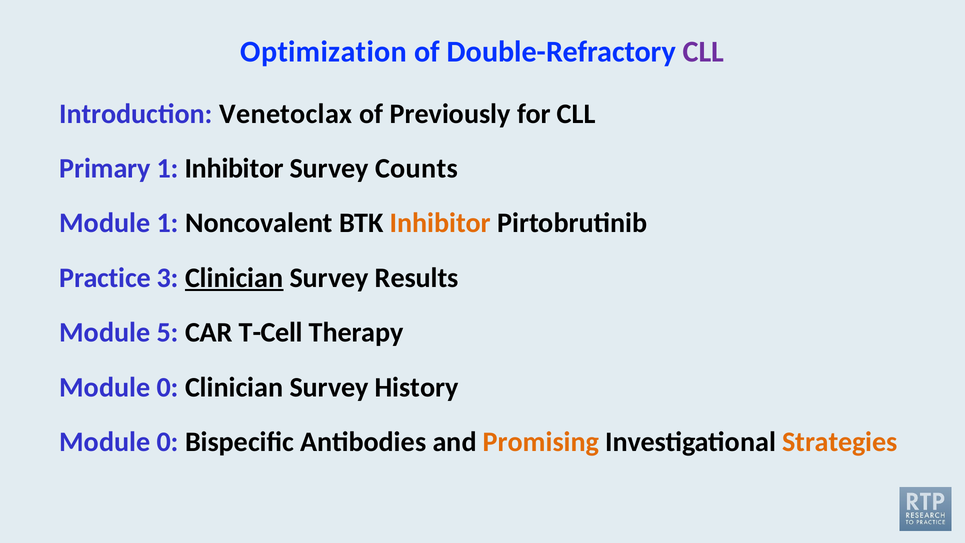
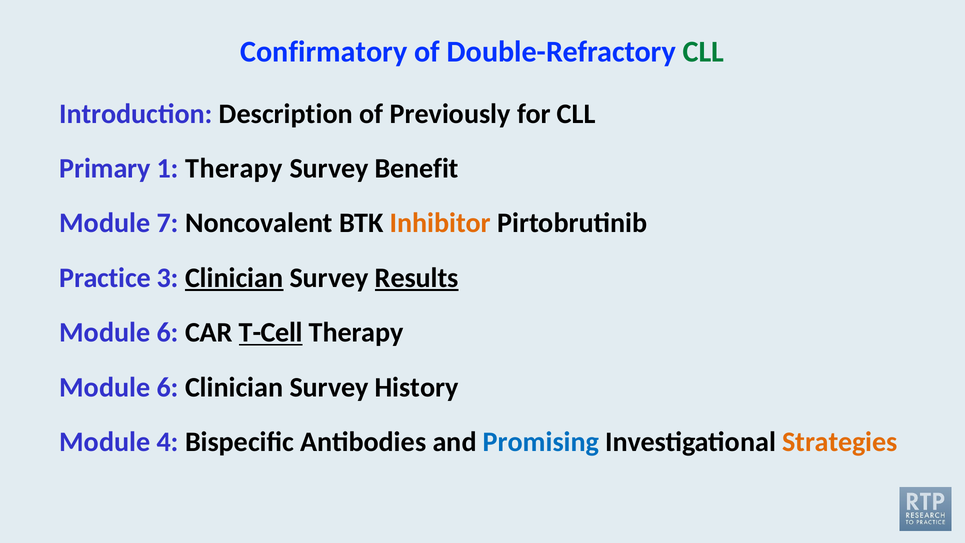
Optimization: Optimization -> Confirmatory (324, 52)
CLL colour: purple -> green (704, 52)
Venetoclax: Venetoclax -> Description (286, 114)
1 Inhibitor: Inhibitor -> Therapy (234, 168)
Counts: Counts -> Benefit (417, 168)
Module 1: 1 -> 7 (168, 223)
Results underline: none -> present (417, 278)
5: 5 -> 6 (168, 332)
T-Cell underline: none -> present (271, 332)
0: 0 -> 6 (168, 387)
0: 0 -> 4 (168, 442)
Promising colour: orange -> blue (541, 442)
